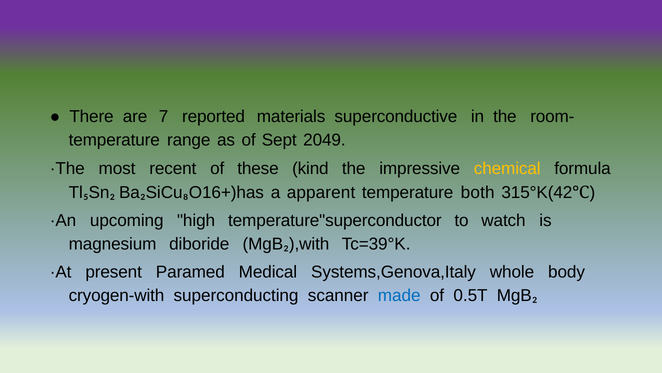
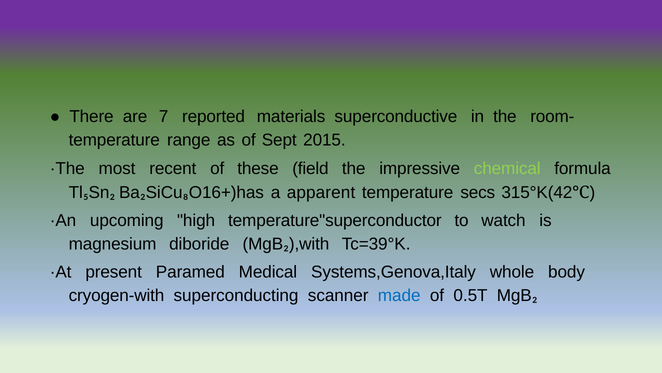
2049: 2049 -> 2015 (324, 140)
kind: kind -> field (310, 168)
chemical colour: yellow -> light green (507, 168)
both: both -> secs (478, 192)
